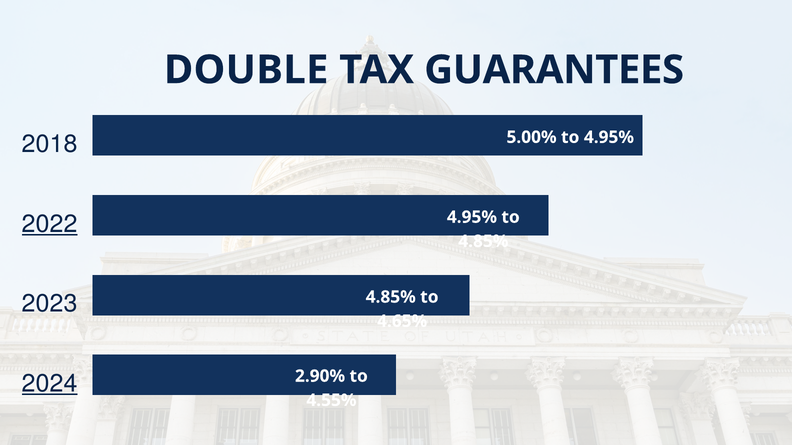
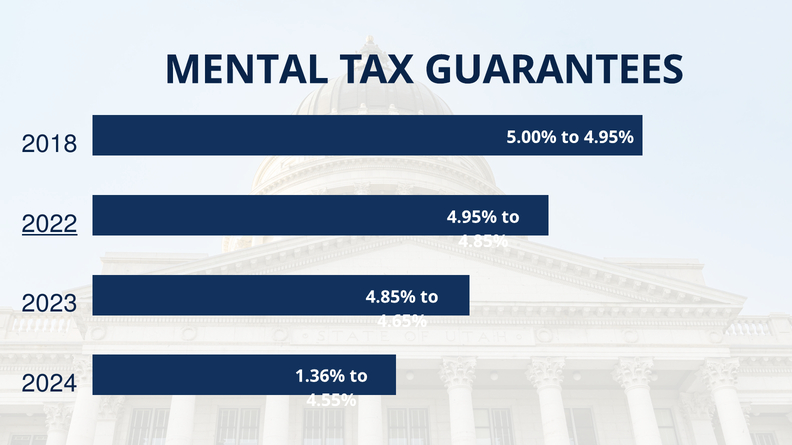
DOUBLE: DOUBLE -> MENTAL (246, 70)
2.90%: 2.90% -> 1.36% (320, 376)
2024 underline: present -> none (50, 384)
